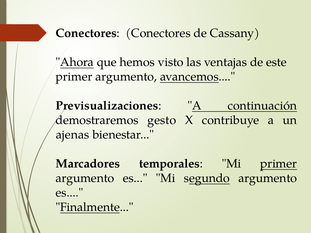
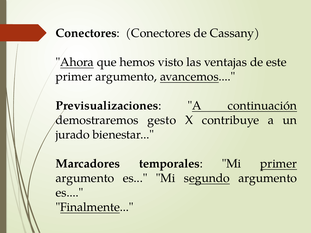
ajenas: ajenas -> jurado (73, 135)
